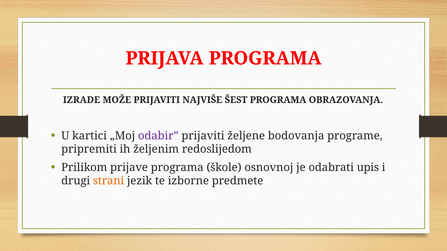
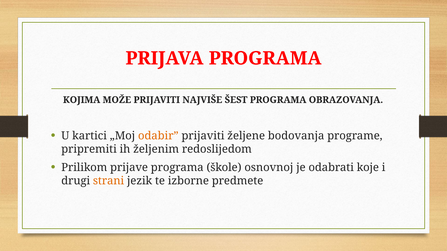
IZRADE: IZRADE -> KOJIMA (82, 100)
odabir colour: purple -> orange (158, 136)
upis: upis -> koje (368, 168)
